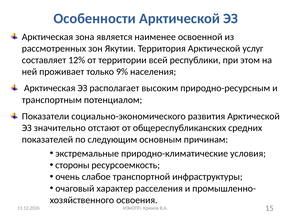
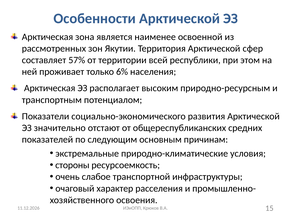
услуг: услуг -> сфер (253, 49)
12%: 12% -> 57% (77, 60)
9%: 9% -> 6% (122, 72)
